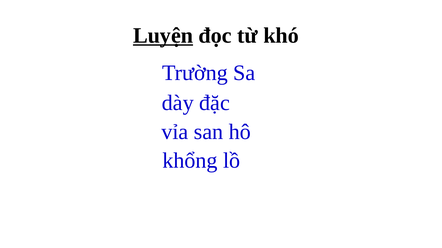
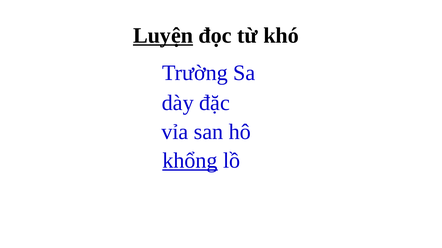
khổng underline: none -> present (190, 161)
